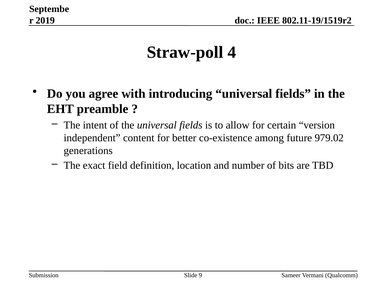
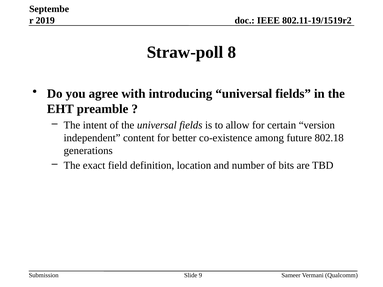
4: 4 -> 8 (232, 52)
979.02: 979.02 -> 802.18 (329, 138)
